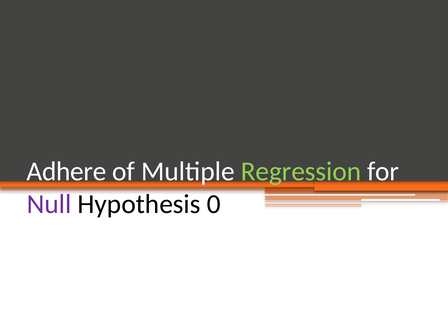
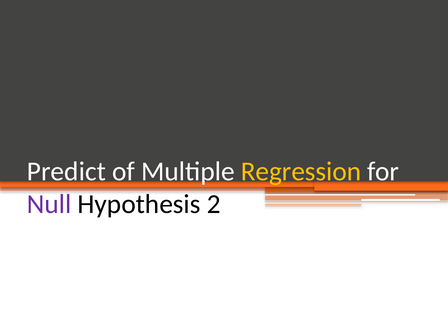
Adhere: Adhere -> Predict (66, 171)
Regression colour: light green -> yellow (301, 171)
0: 0 -> 2 (214, 204)
